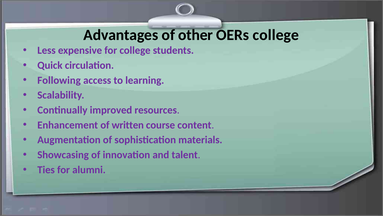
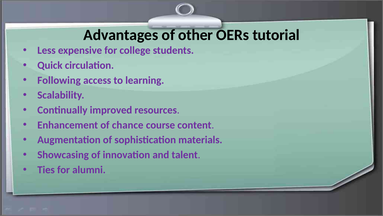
OERs college: college -> tutorial (276, 35)
written: written -> chance (128, 125)
